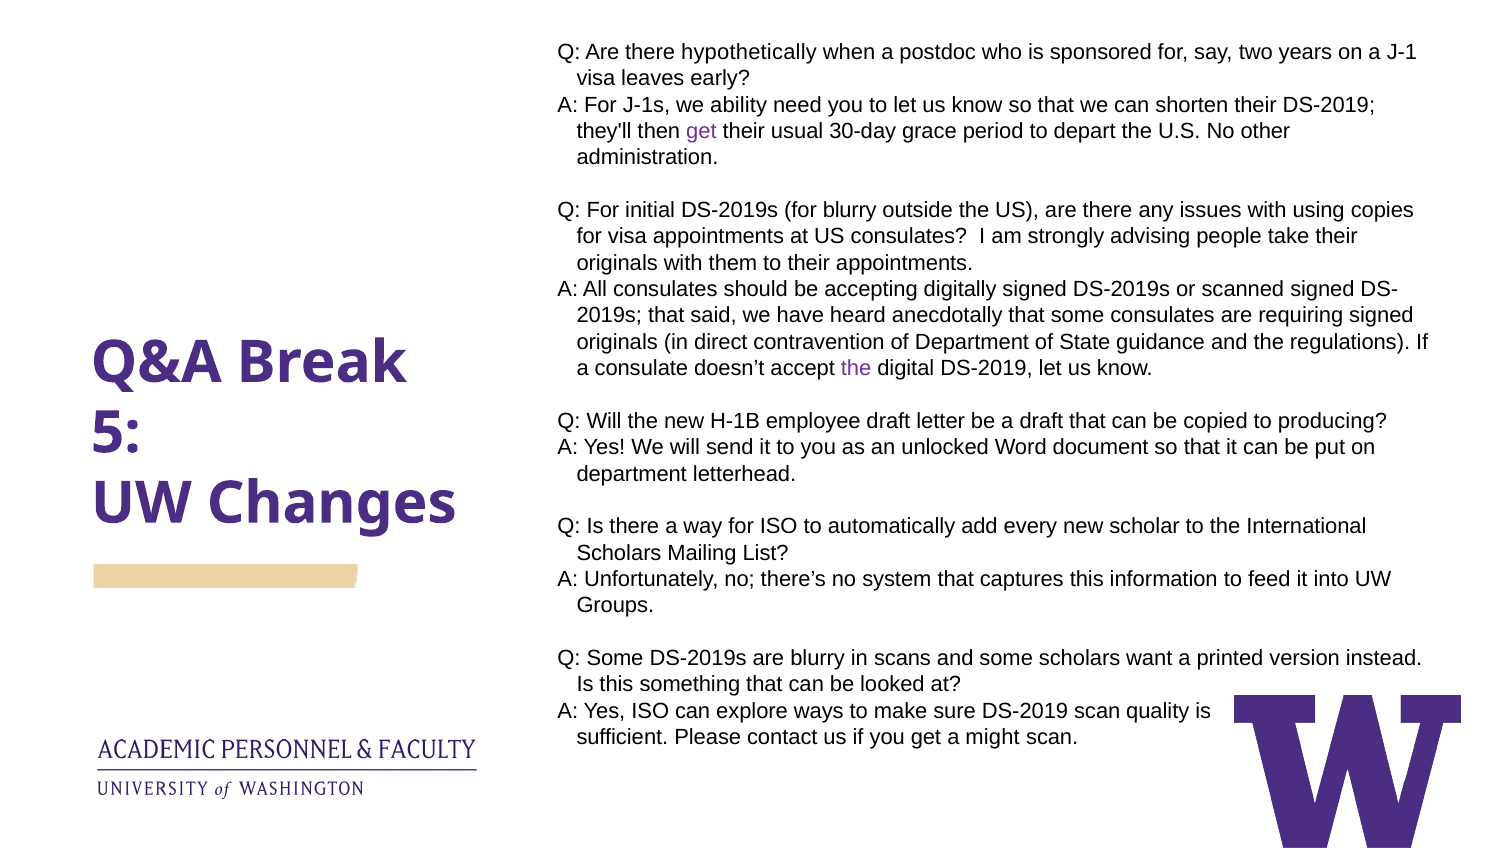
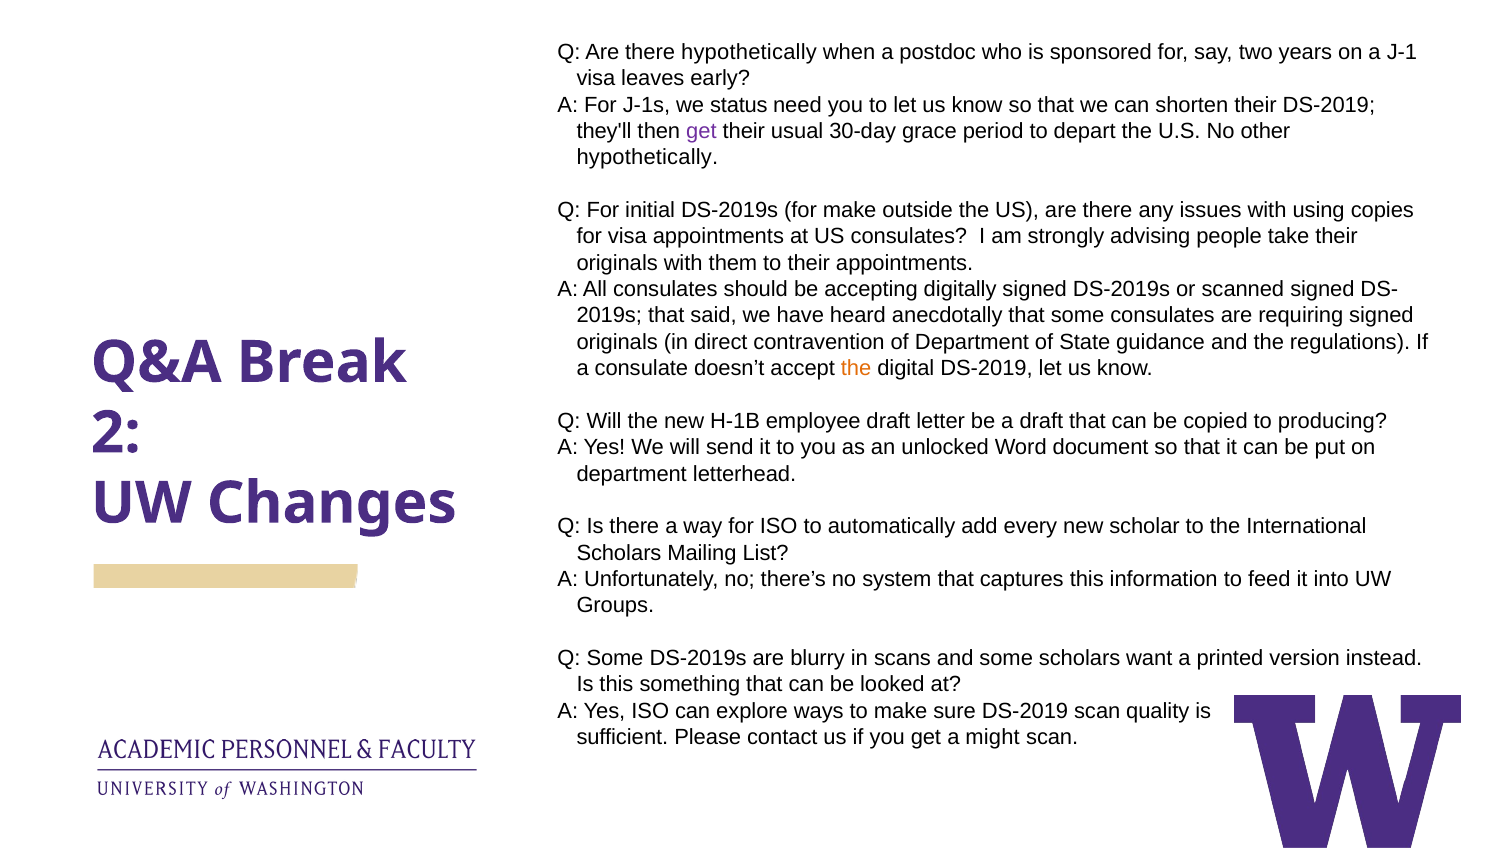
ability: ability -> status (739, 105)
administration: administration -> hypothetically (647, 158)
for blurry: blurry -> make (850, 210)
the colour: purple -> orange (856, 369)
5: 5 -> 2 (116, 433)
